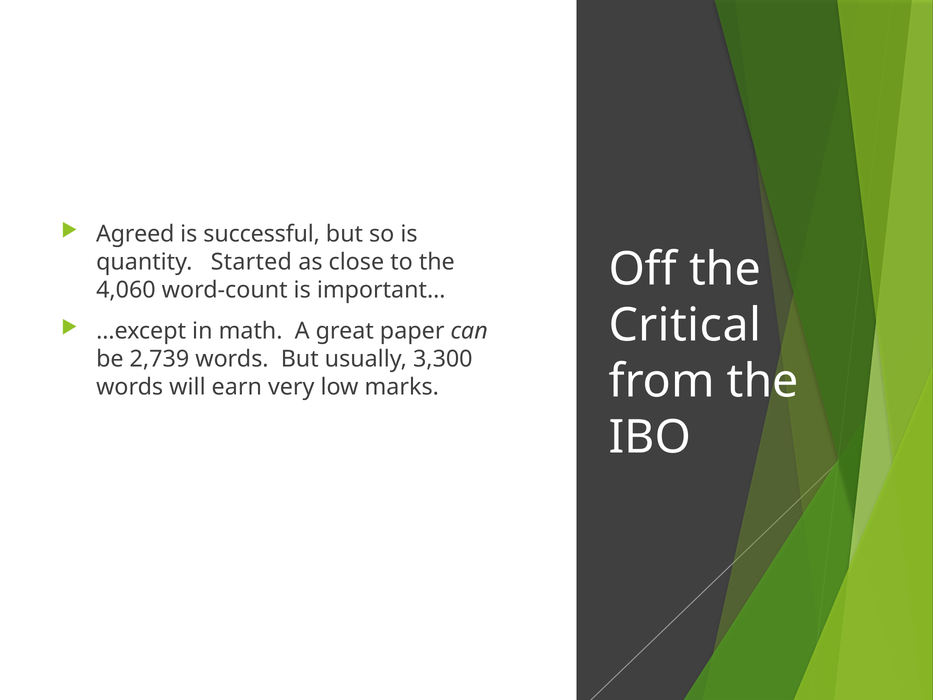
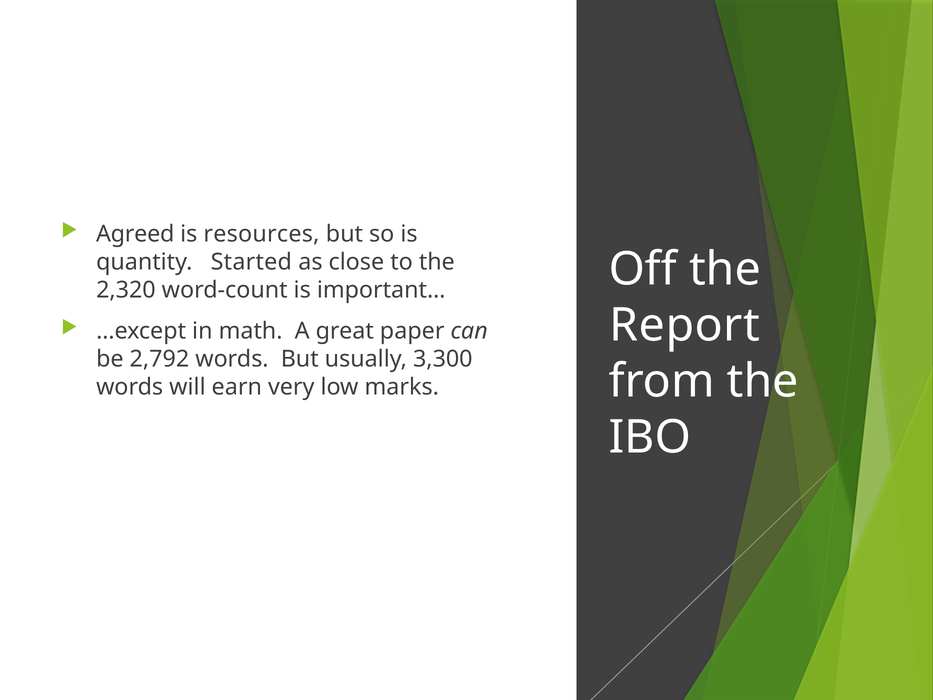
successful: successful -> resources (261, 234)
4,060: 4,060 -> 2,320 (126, 290)
Critical: Critical -> Report (685, 325)
2,739: 2,739 -> 2,792 (159, 359)
